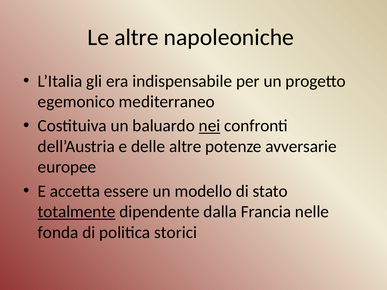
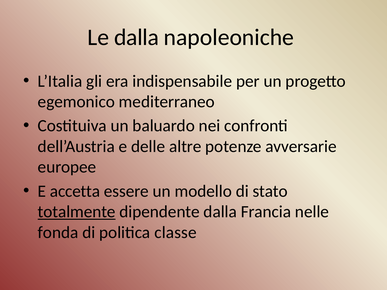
Le altre: altre -> dalla (137, 37)
nei underline: present -> none (209, 126)
storici: storici -> classe (175, 233)
